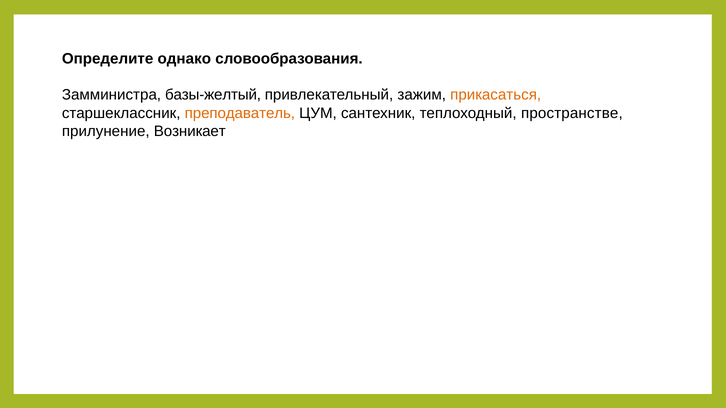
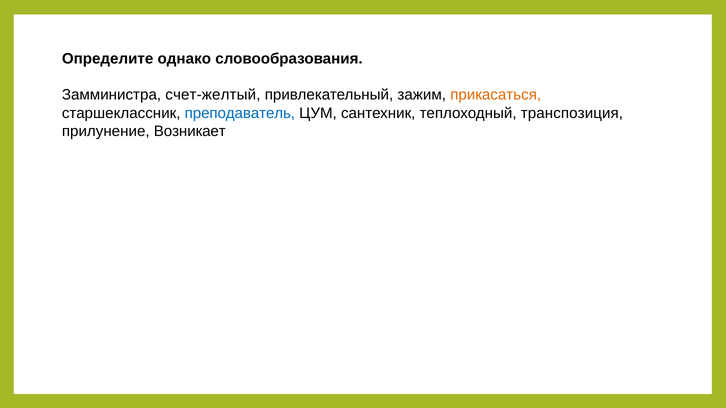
базы-желтый: базы-желтый -> счет-желтый (213, 95)
преподаватель colour: orange -> blue (240, 113)
пространстве: пространстве -> транспозиция (572, 113)
